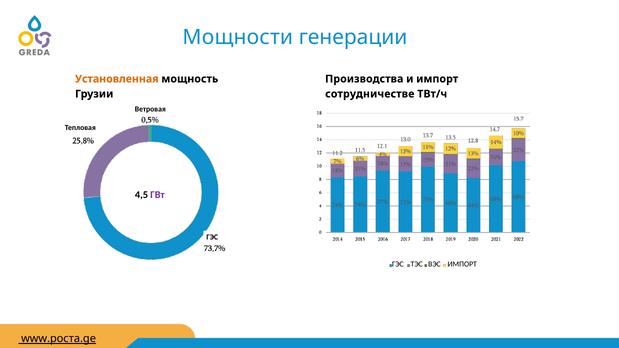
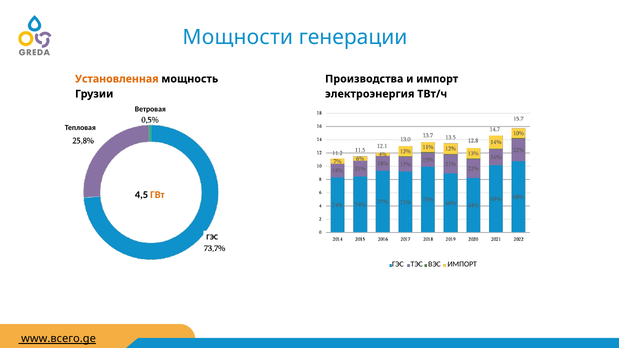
сотрудничестве: сотрудничестве -> электроэнергия (370, 94)
ГВт colour: purple -> orange (157, 195)
www.роста.ge: www.роста.ge -> www.всего.ge (59, 339)
